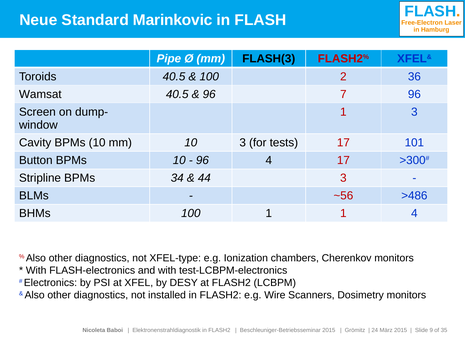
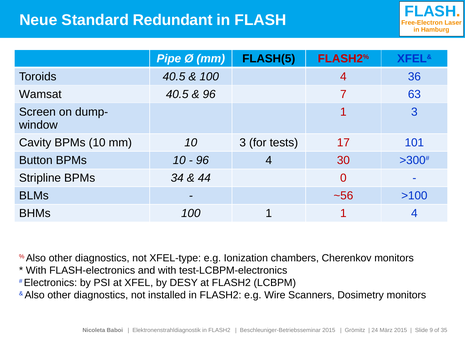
Marinkovic: Marinkovic -> Redundant (173, 20)
FLASH(3: FLASH(3 -> FLASH(5 (269, 59)
100 2: 2 -> 4 (343, 76)
7 96: 96 -> 63 (414, 94)
4 17: 17 -> 30 (343, 160)
44 3: 3 -> 0 (343, 178)
>486: >486 -> >100 (414, 196)
